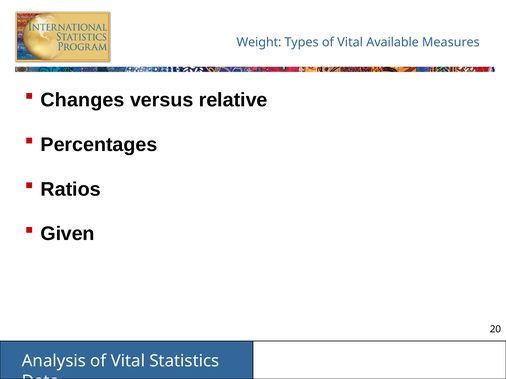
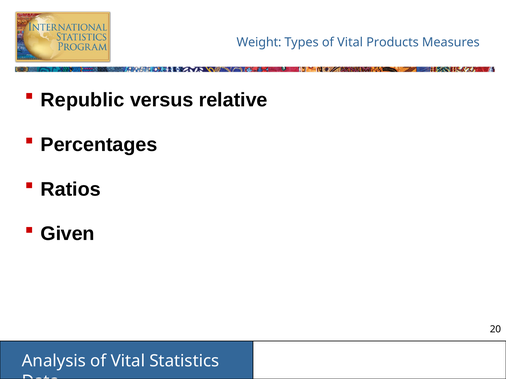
Available: Available -> Products (393, 42)
Changes: Changes -> Republic (83, 100)
